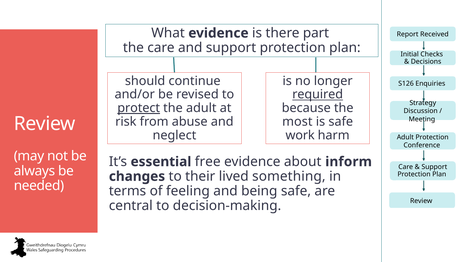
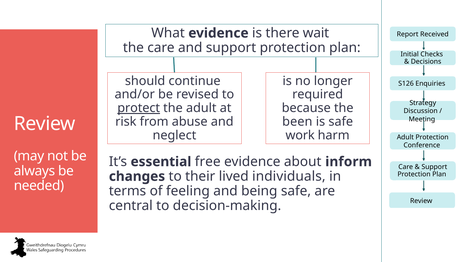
part: part -> wait (316, 33)
required underline: present -> none (318, 95)
most: most -> been (297, 122)
something: something -> individuals (289, 176)
